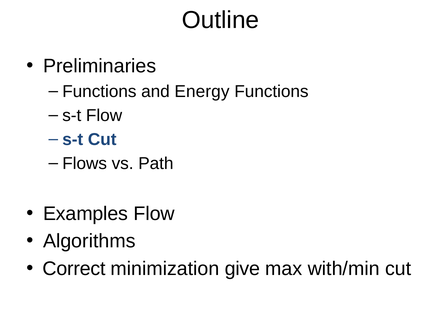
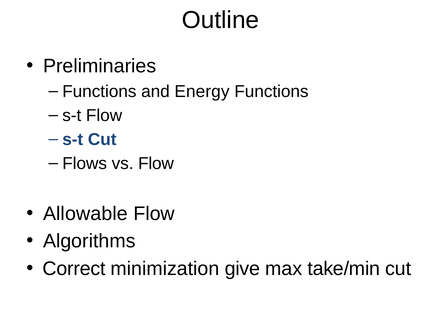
vs Path: Path -> Flow (156, 163)
Examples: Examples -> Allowable (85, 214)
with/min: with/min -> take/min (344, 268)
